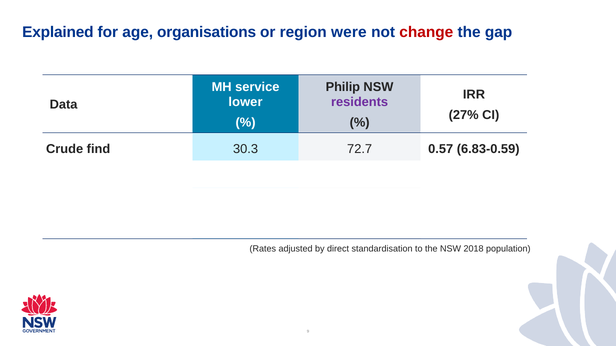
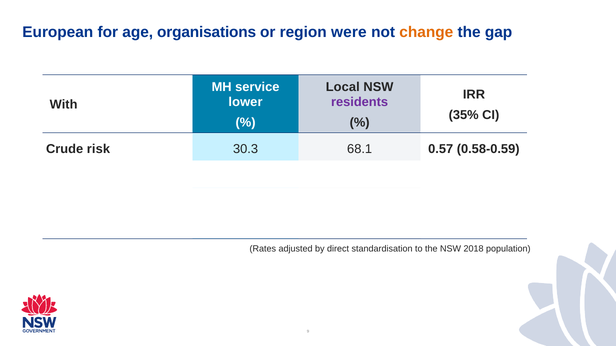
Explained: Explained -> European (58, 32)
change colour: red -> orange (426, 32)
Philip: Philip -> Local (343, 87)
Data: Data -> With (64, 105)
27%: 27% -> 35% (464, 115)
find: find -> risk (98, 149)
72.7: 72.7 -> 68.1 (360, 149)
6.83-0.59: 6.83-0.59 -> 0.58-0.59 (488, 149)
